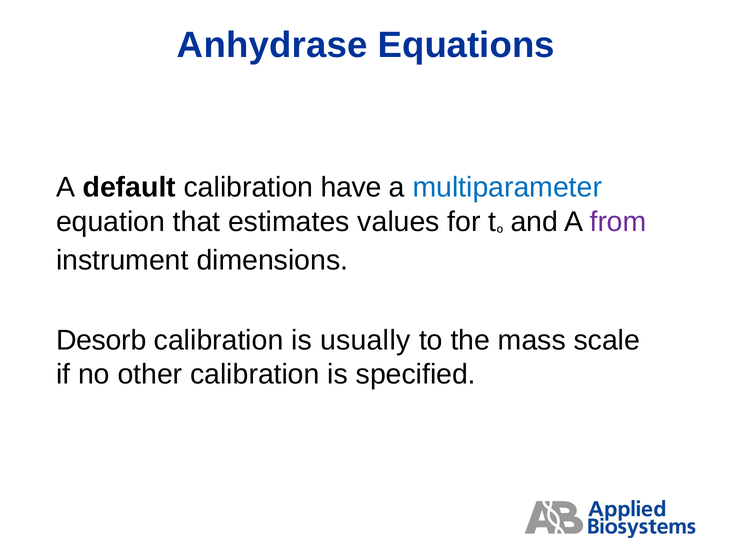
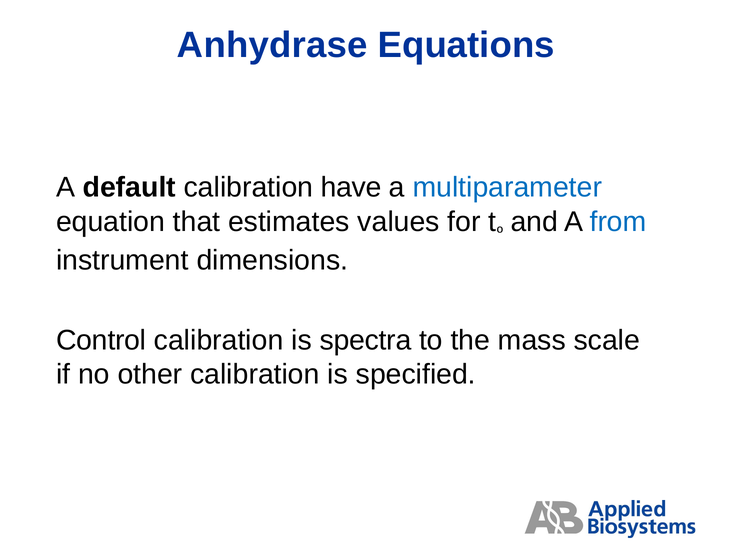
from colour: purple -> blue (618, 222)
Desorb: Desorb -> Control (101, 340)
usually: usually -> spectra (366, 340)
